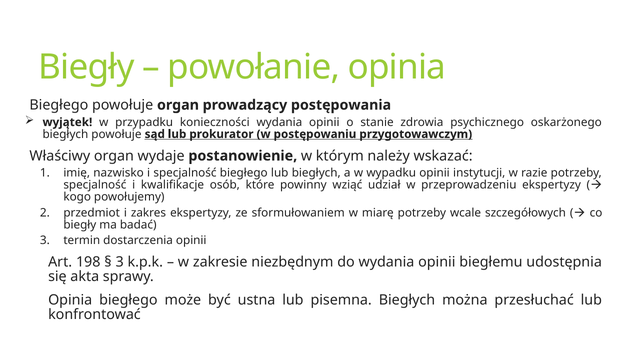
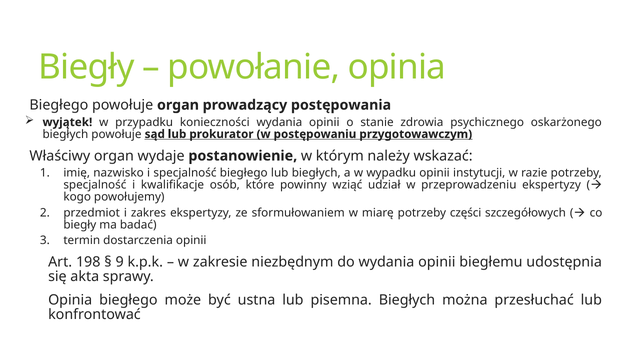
wcale: wcale -> części (466, 213)
3: 3 -> 9 (120, 262)
